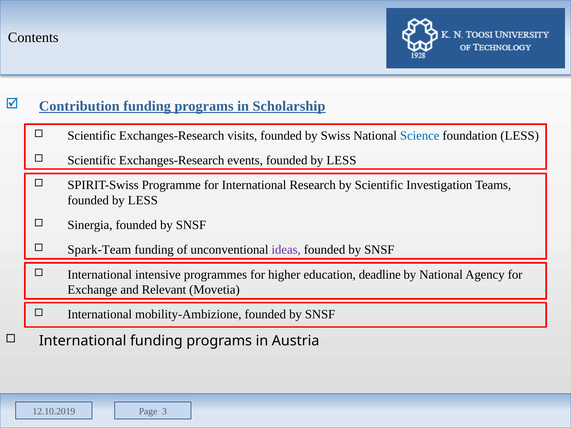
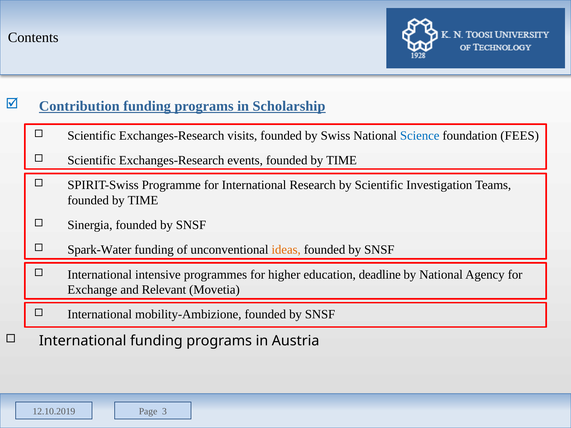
foundation LESS: LESS -> FEES (520, 136)
events founded by LESS: LESS -> TIME (342, 160)
LESS: LESS -> TIME (143, 200)
Spark-Team: Spark-Team -> Spark-Water (99, 250)
ideas colour: purple -> orange (286, 250)
